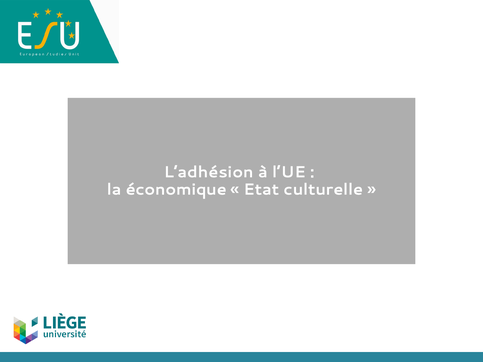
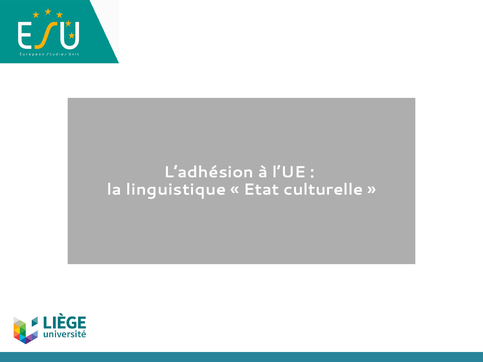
économique: économique -> linguistique (176, 190)
